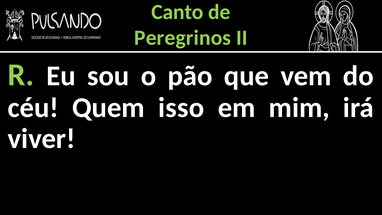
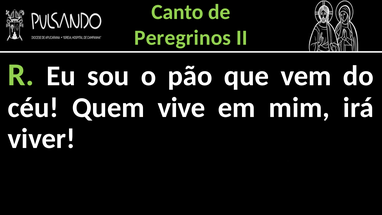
isso: isso -> vive (181, 108)
